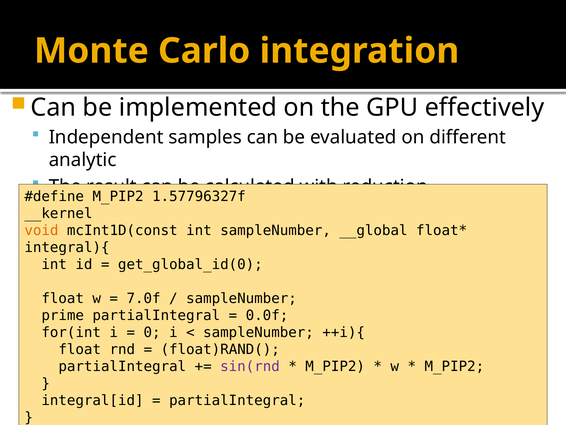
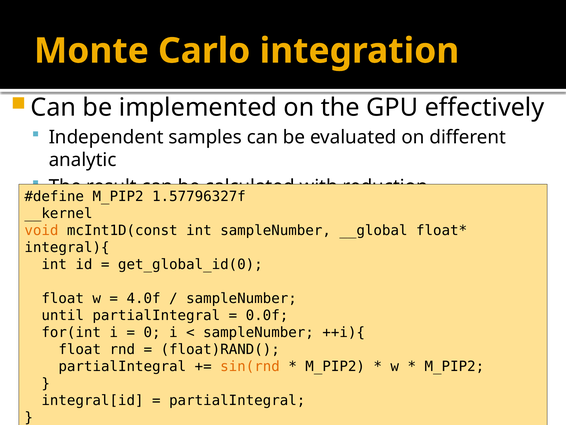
7.0f: 7.0f -> 4.0f (144, 298)
prime: prime -> until (63, 315)
sin(rnd colour: purple -> orange (250, 366)
